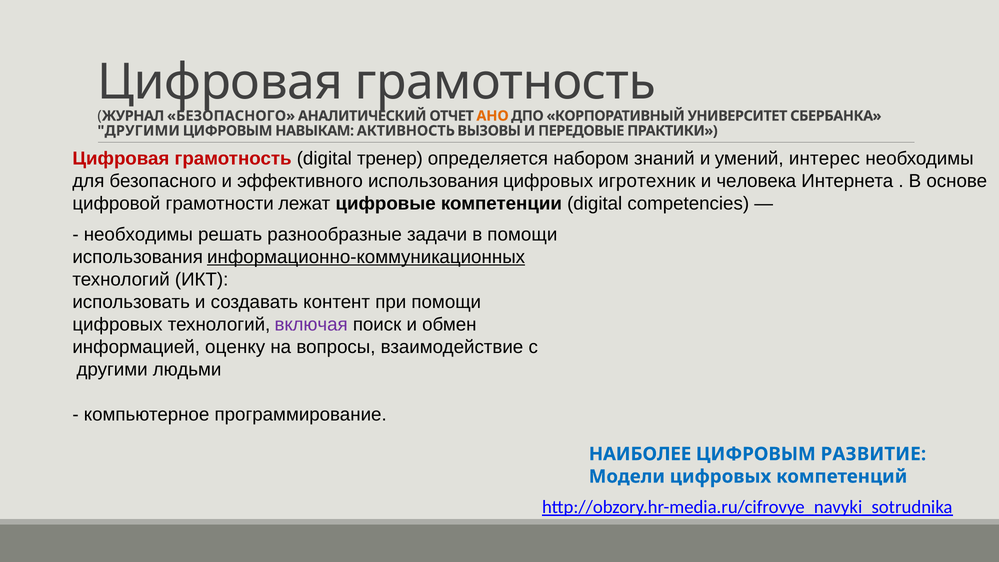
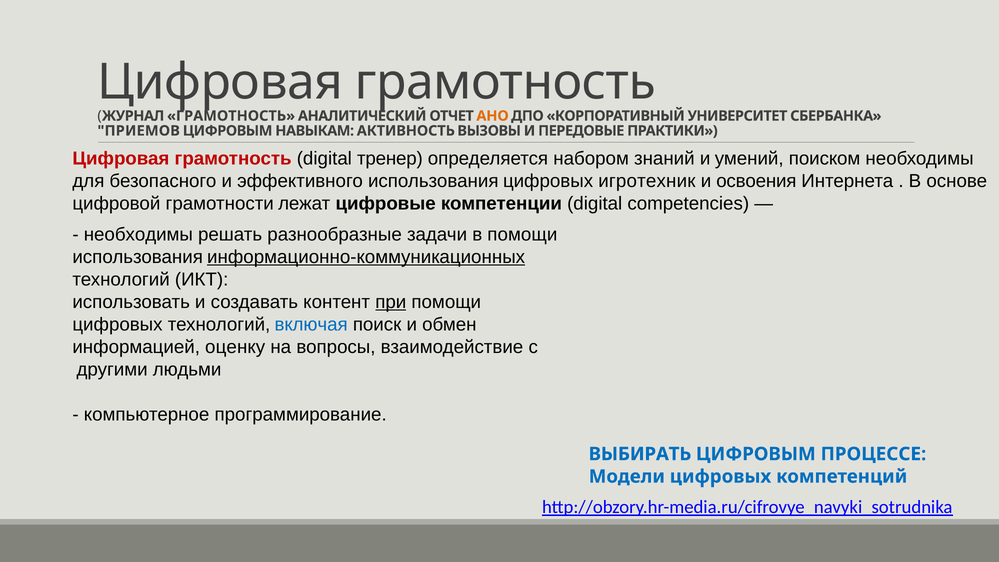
БЕЗОПАСНОГО: БЕЗОПАСНОГО -> ГРАМОТНОСТЬ (231, 116)
ДРУГИМИ: ДРУГИМИ -> ПРИЕМОВ (139, 131)
интерес: интерес -> поиском (825, 159)
человека: человека -> освоения (756, 181)
при underline: none -> present (391, 302)
включая colour: purple -> blue (311, 324)
НАИБОЛЕЕ: НАИБОЛЕЕ -> ВЫБИРАТЬ (640, 454)
РАЗВИТИЕ: РАЗВИТИЕ -> ПРОЦЕССЕ (873, 454)
